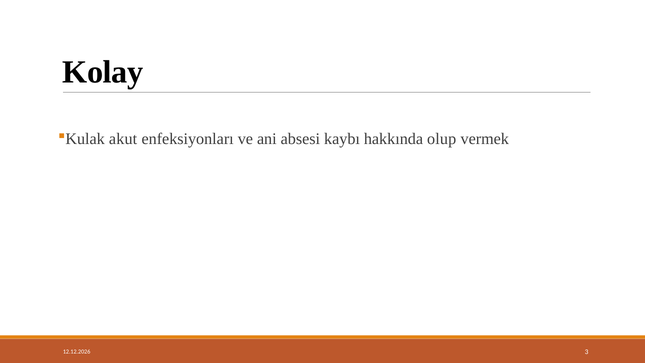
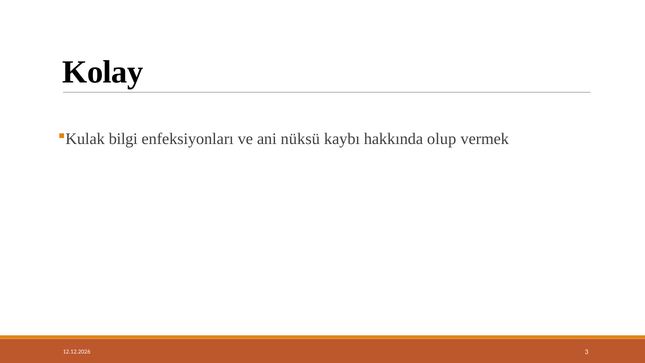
akut: akut -> bilgi (123, 139)
absesi: absesi -> nüksü (300, 139)
